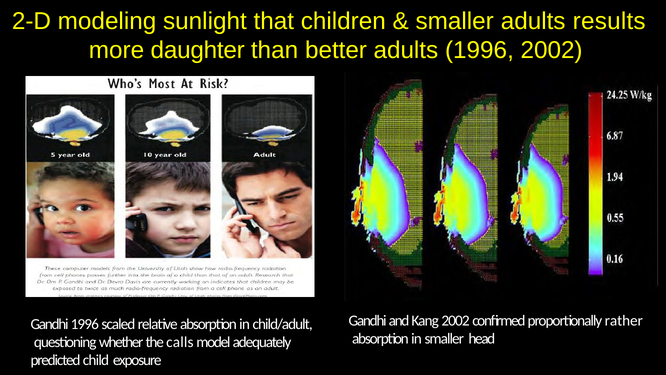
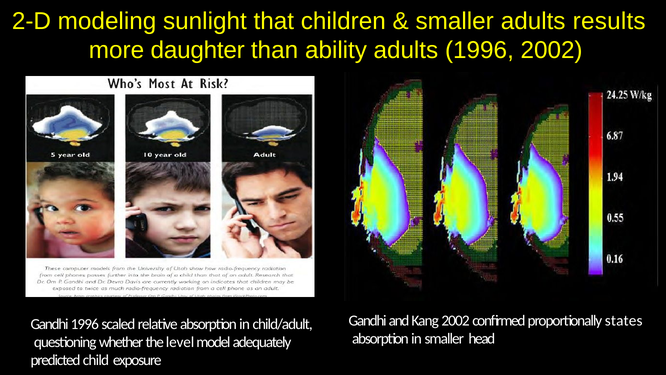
better: better -> ability (336, 50)
rather: rather -> states (624, 320)
calls: calls -> level (180, 342)
